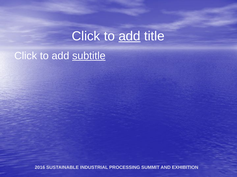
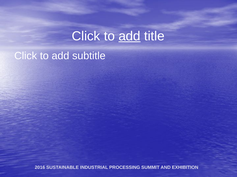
subtitle underline: present -> none (89, 56)
